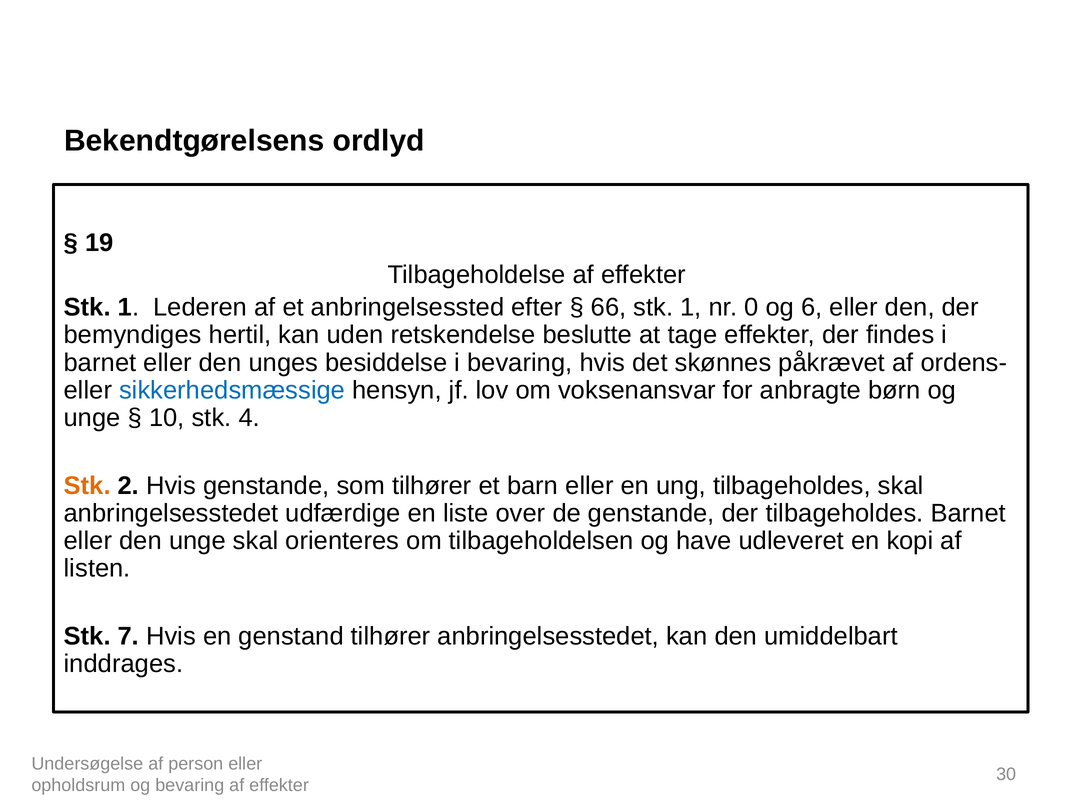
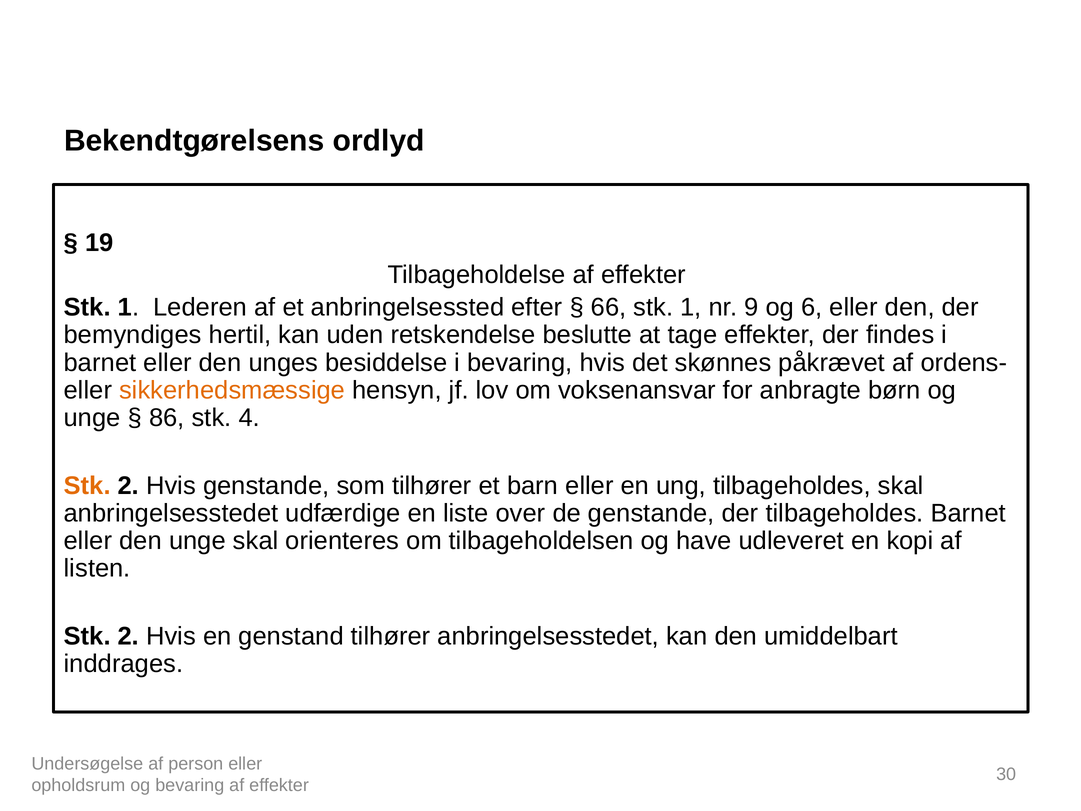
0: 0 -> 9 (751, 307)
sikkerhedsmæssige colour: blue -> orange (232, 390)
10: 10 -> 86 (167, 418)
7: 7 -> 2 (128, 636)
